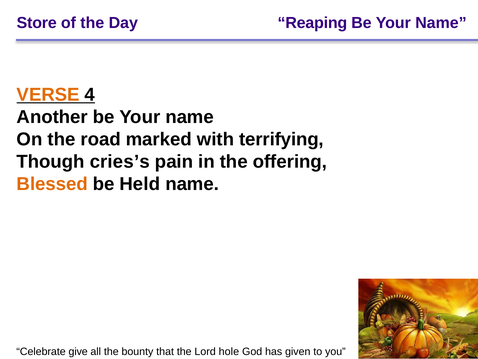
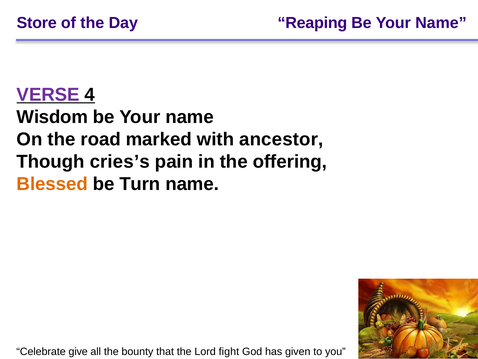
VERSE colour: orange -> purple (48, 94)
Another: Another -> Wisdom (52, 117)
terrifying: terrifying -> ancestor (281, 139)
Held: Held -> Turn (140, 184)
hole: hole -> fight (229, 351)
